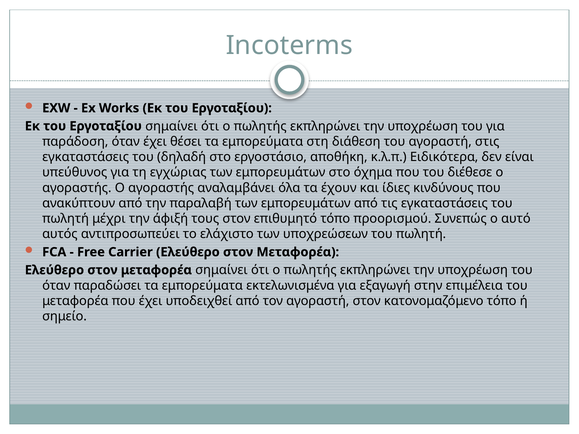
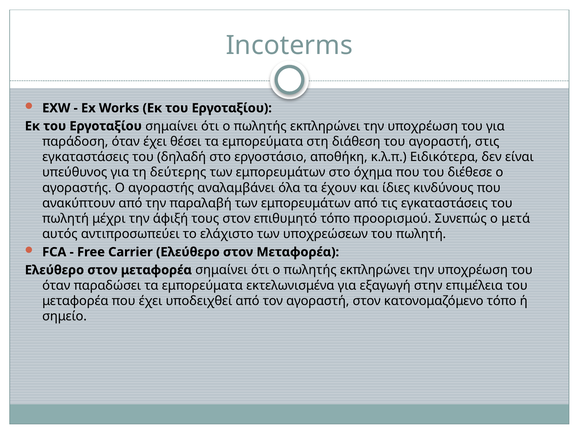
εγχώριας: εγχώριας -> δεύτερης (178, 172)
αυτό: αυτό -> μετά (516, 219)
